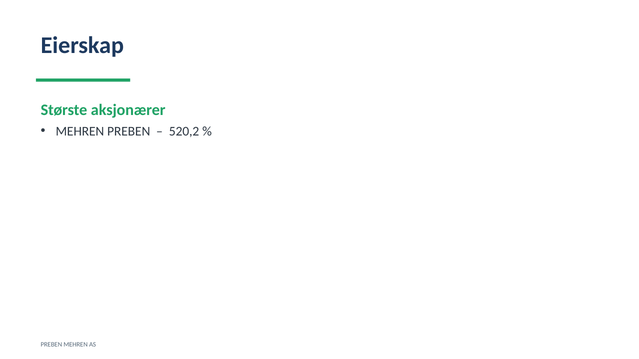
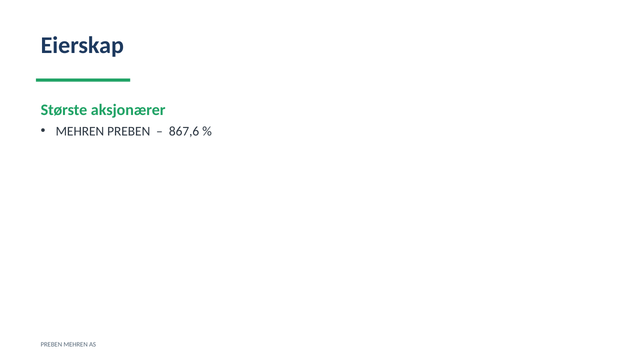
520,2: 520,2 -> 867,6 (184, 131)
